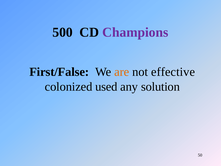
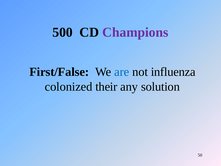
are colour: orange -> blue (122, 72)
effective: effective -> influenza (173, 72)
used: used -> their (106, 86)
